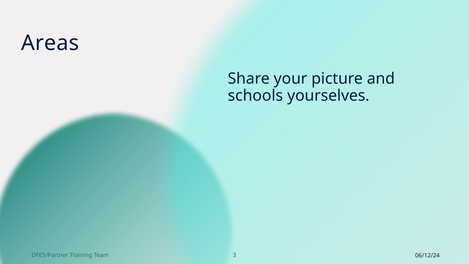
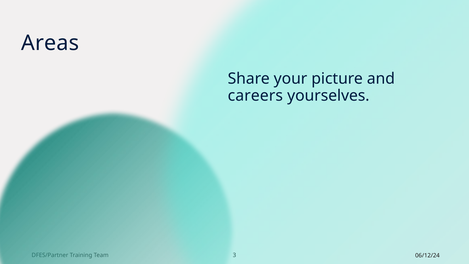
schools: schools -> careers (255, 96)
